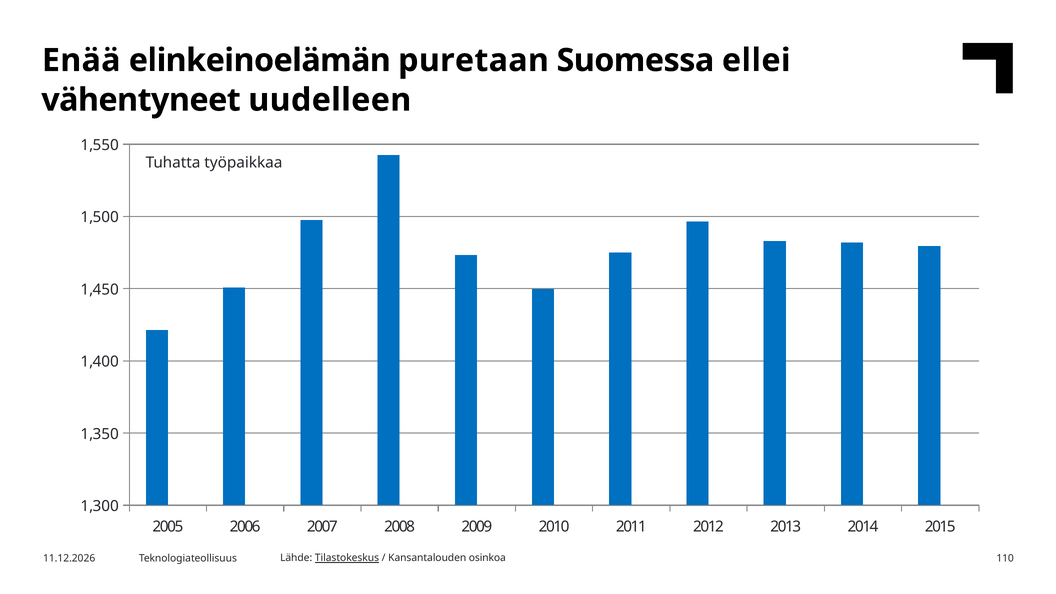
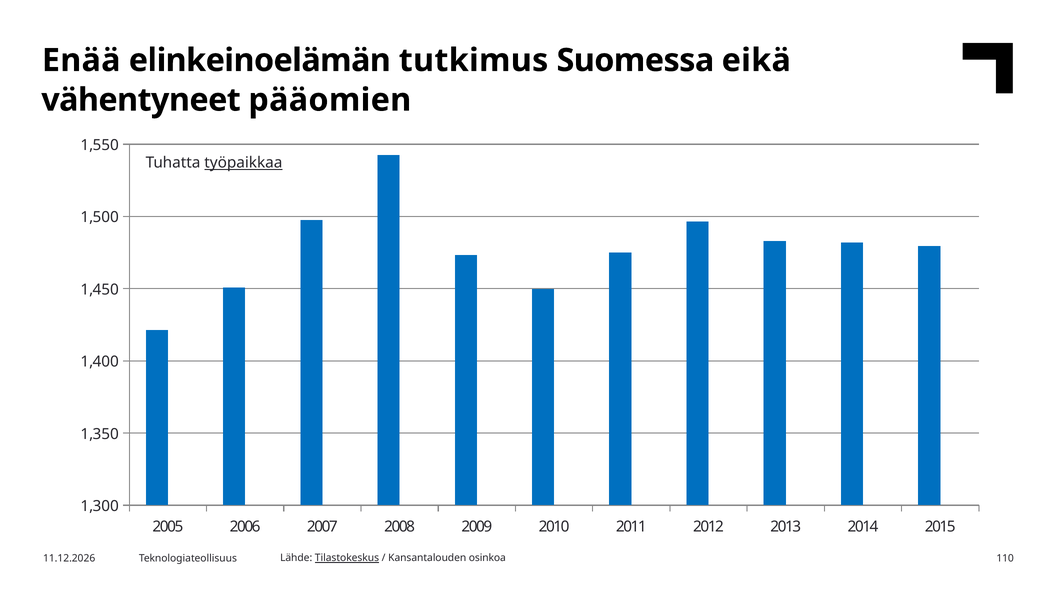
puretaan: puretaan -> tutkimus (474, 60)
ellei: ellei -> eikä (756, 60)
uudelleen: uudelleen -> pääomien (330, 100)
työpaikkaa underline: none -> present (243, 163)
